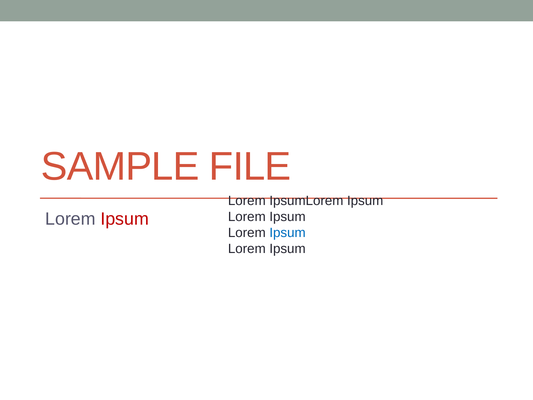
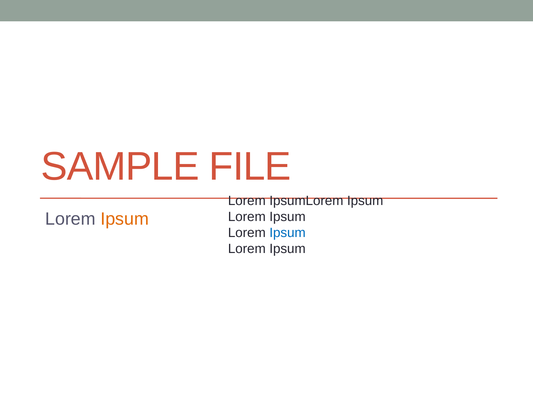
Ipsum colour: red -> orange (125, 219)
